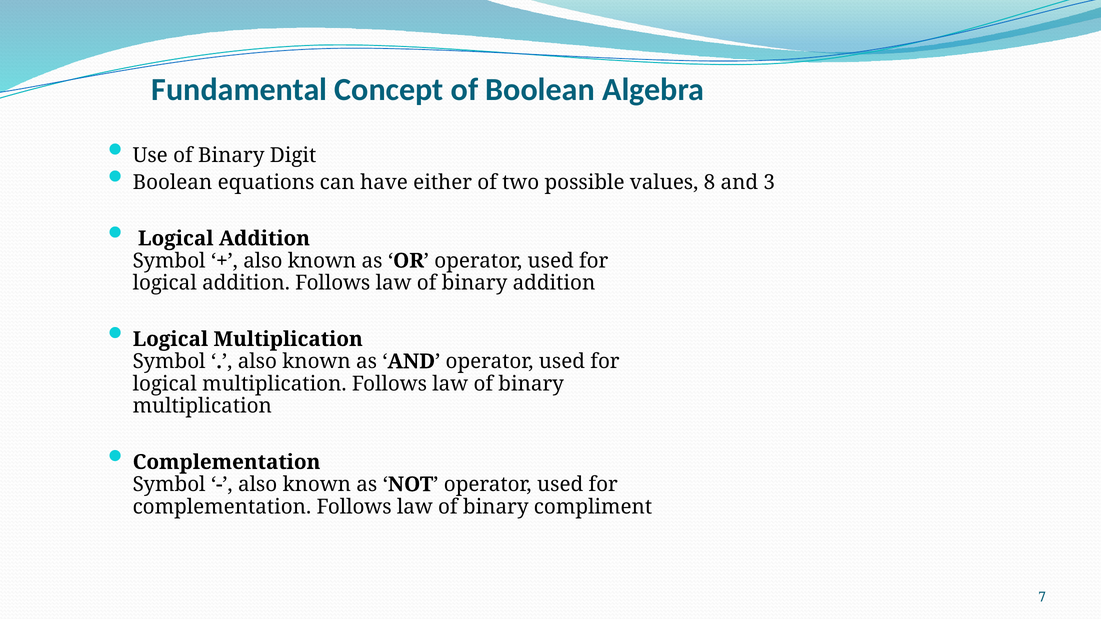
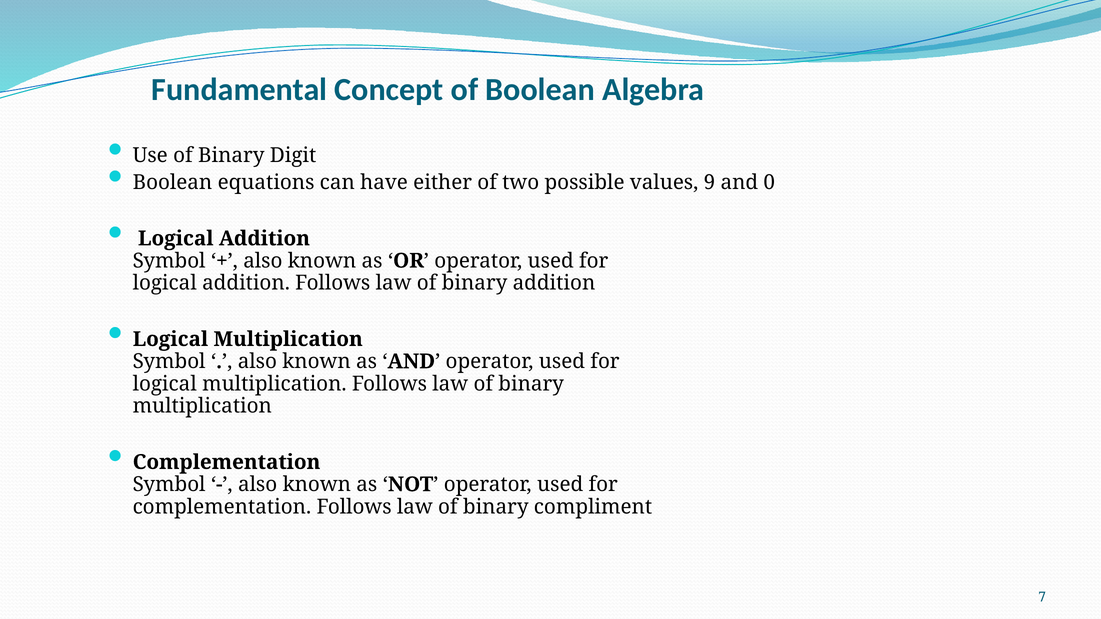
8: 8 -> 9 (709, 183)
3: 3 -> 0 (769, 183)
